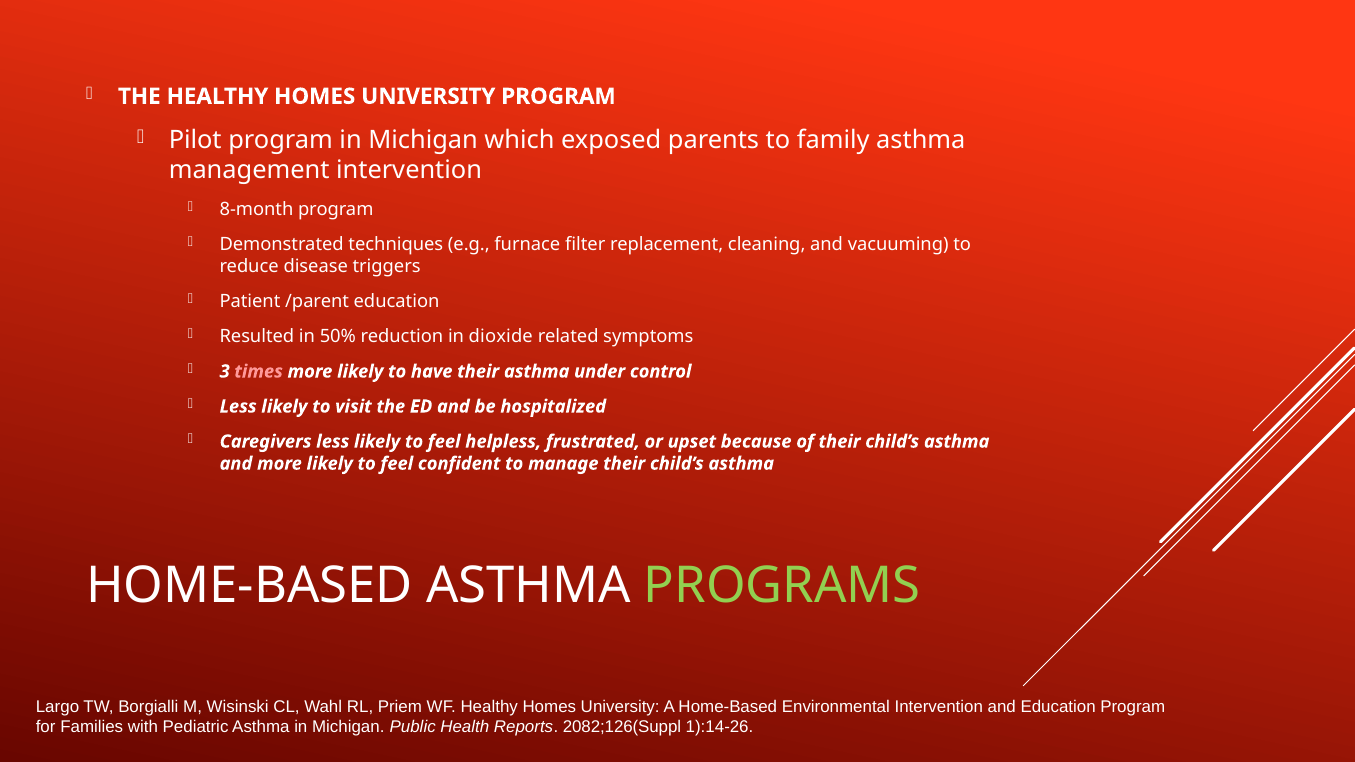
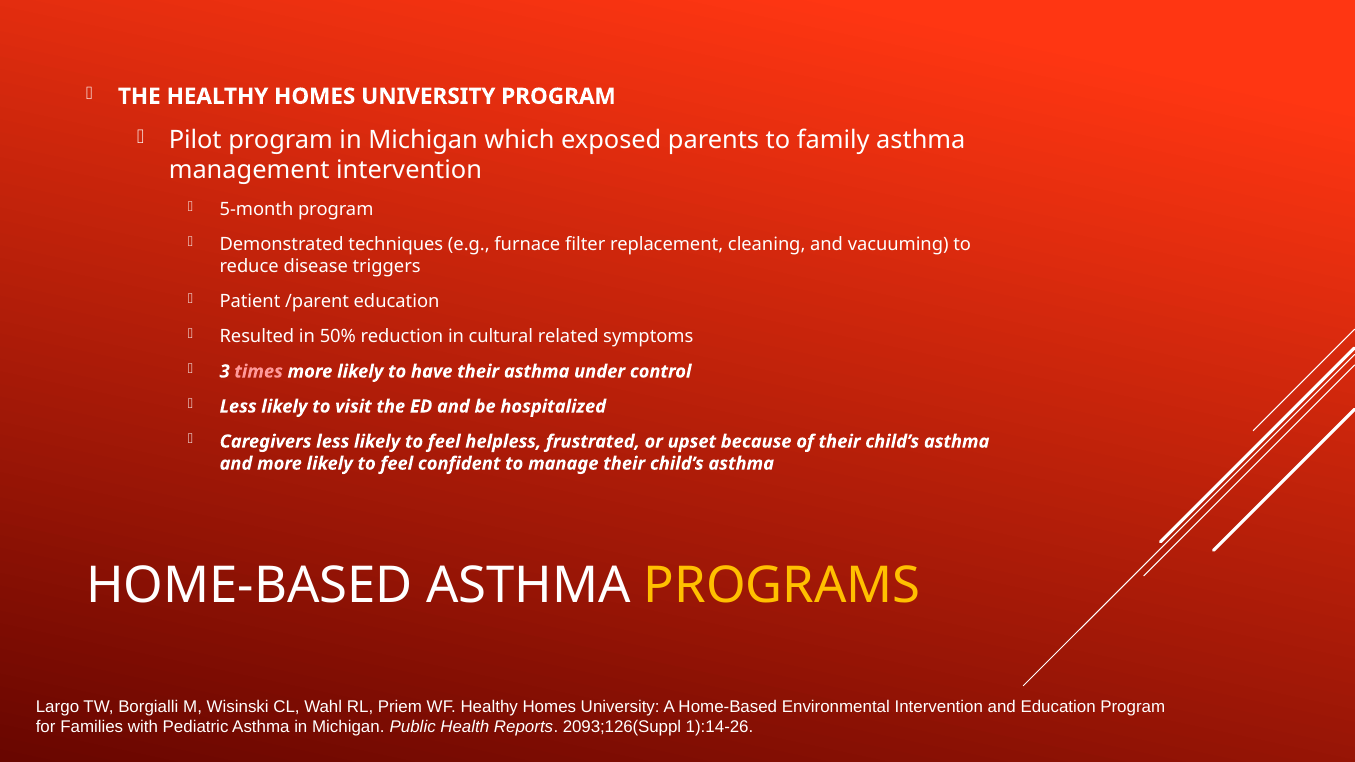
8-month: 8-month -> 5-month (256, 209)
dioxide: dioxide -> cultural (501, 337)
PROGRAMS colour: light green -> yellow (782, 586)
2082;126(Suppl: 2082;126(Suppl -> 2093;126(Suppl (622, 727)
